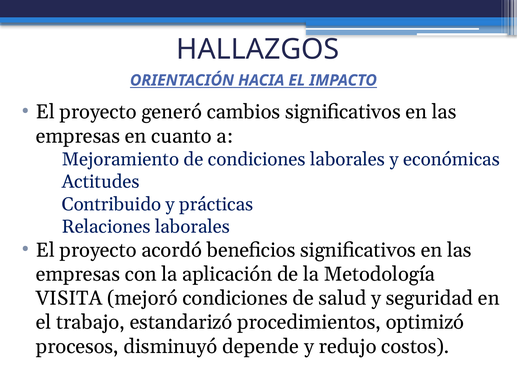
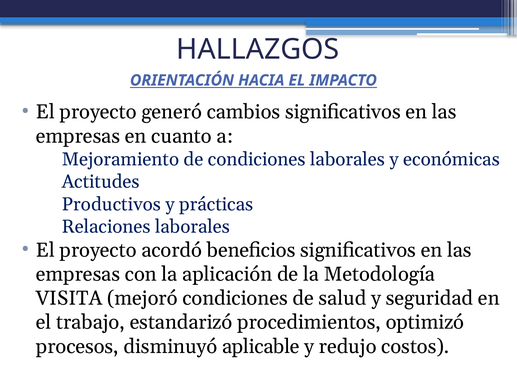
Contribuido: Contribuido -> Productivos (111, 204)
depende: depende -> aplicable (261, 346)
